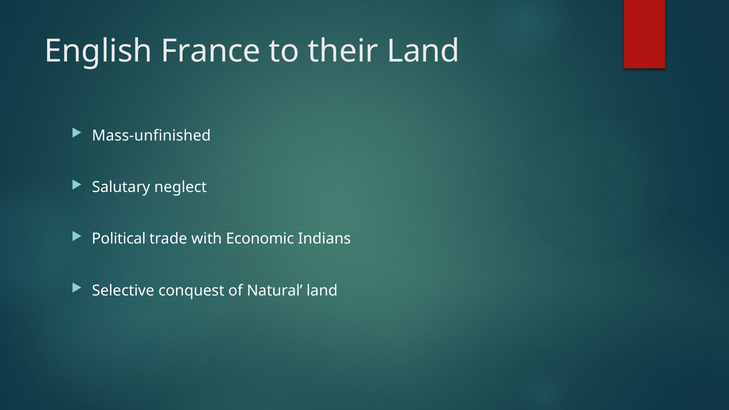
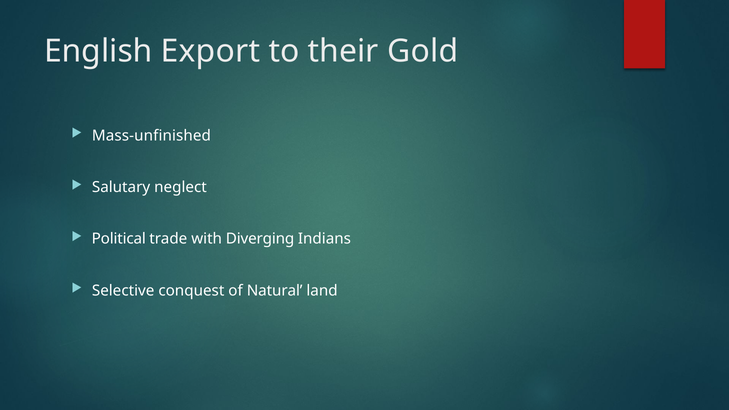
France: France -> Export (211, 51)
their Land: Land -> Gold (423, 51)
Economic: Economic -> Diverging (260, 239)
